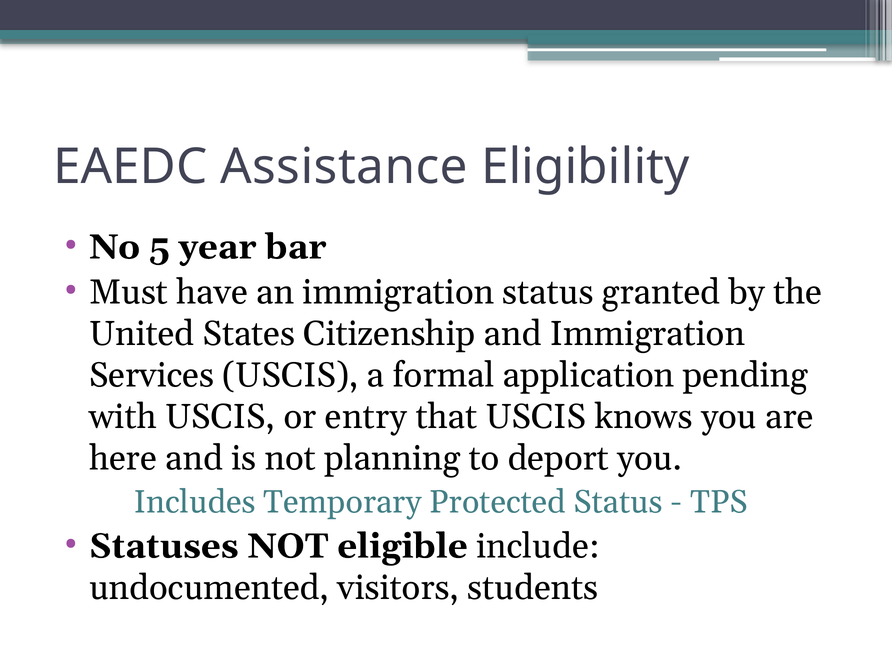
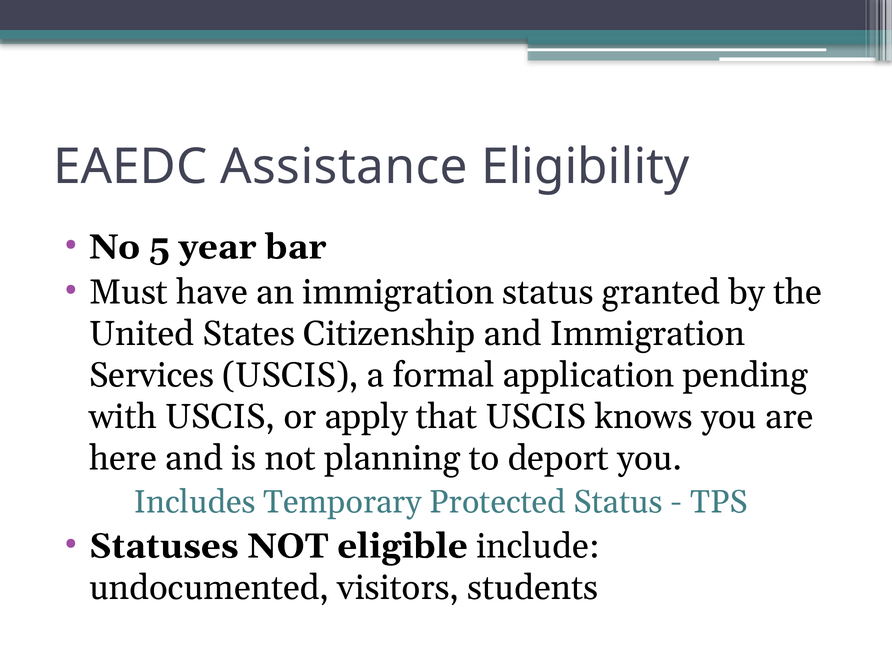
entry: entry -> apply (366, 417)
